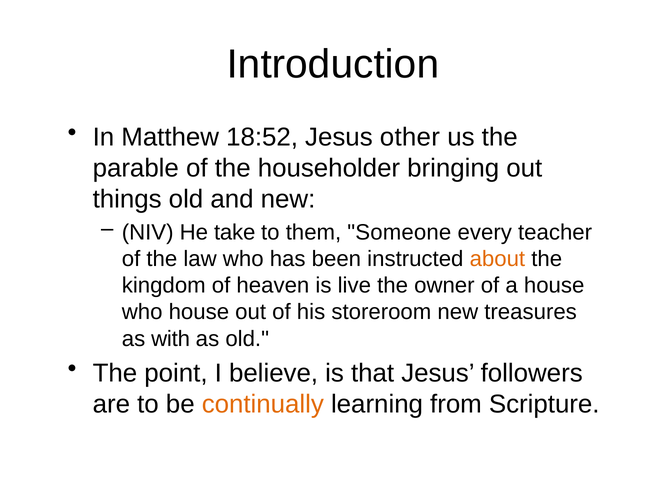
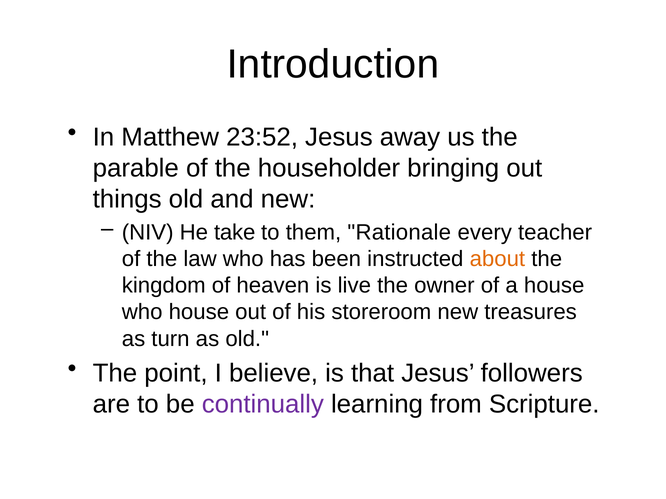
18:52: 18:52 -> 23:52 (262, 137)
other: other -> away (410, 137)
Someone: Someone -> Rationale (399, 232)
with: with -> turn (170, 339)
continually colour: orange -> purple (263, 404)
